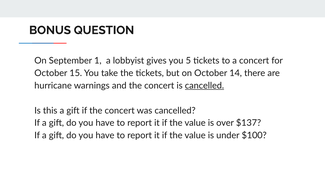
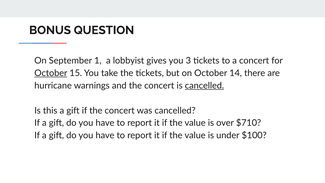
5: 5 -> 3 (188, 61)
October underline: none -> present (51, 73)
$137: $137 -> $710 (249, 123)
